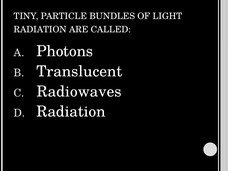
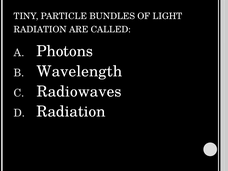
Translucent: Translucent -> Wavelength (79, 71)
